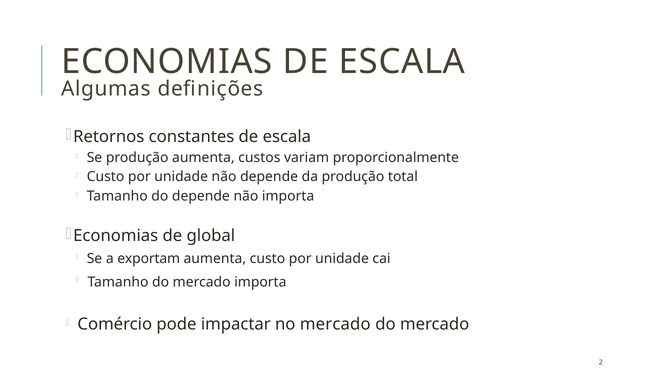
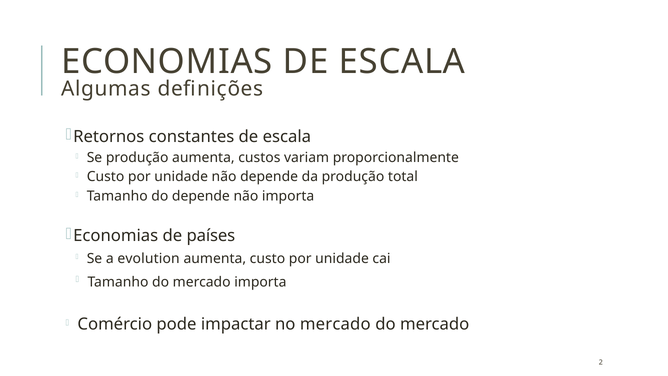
global: global -> países (211, 236)
exportam: exportam -> evolution (149, 258)
